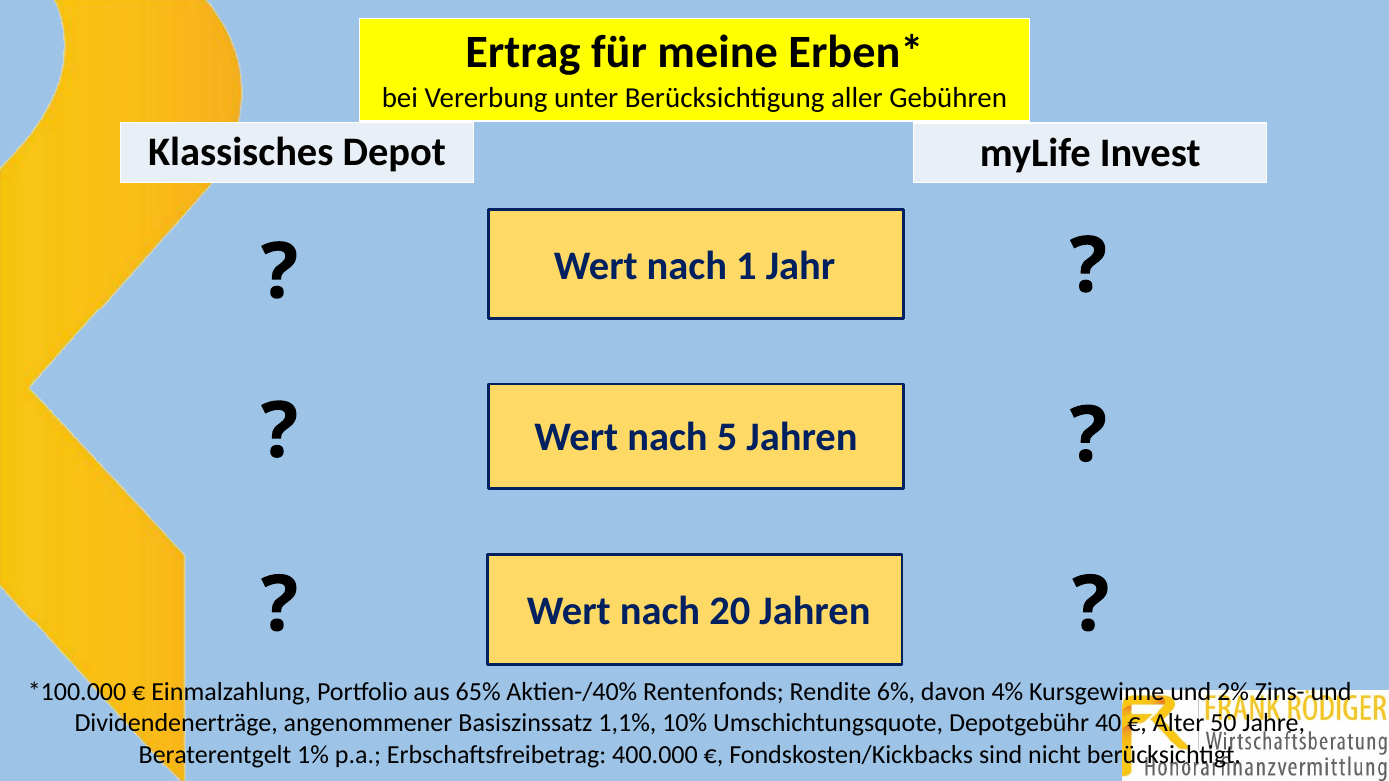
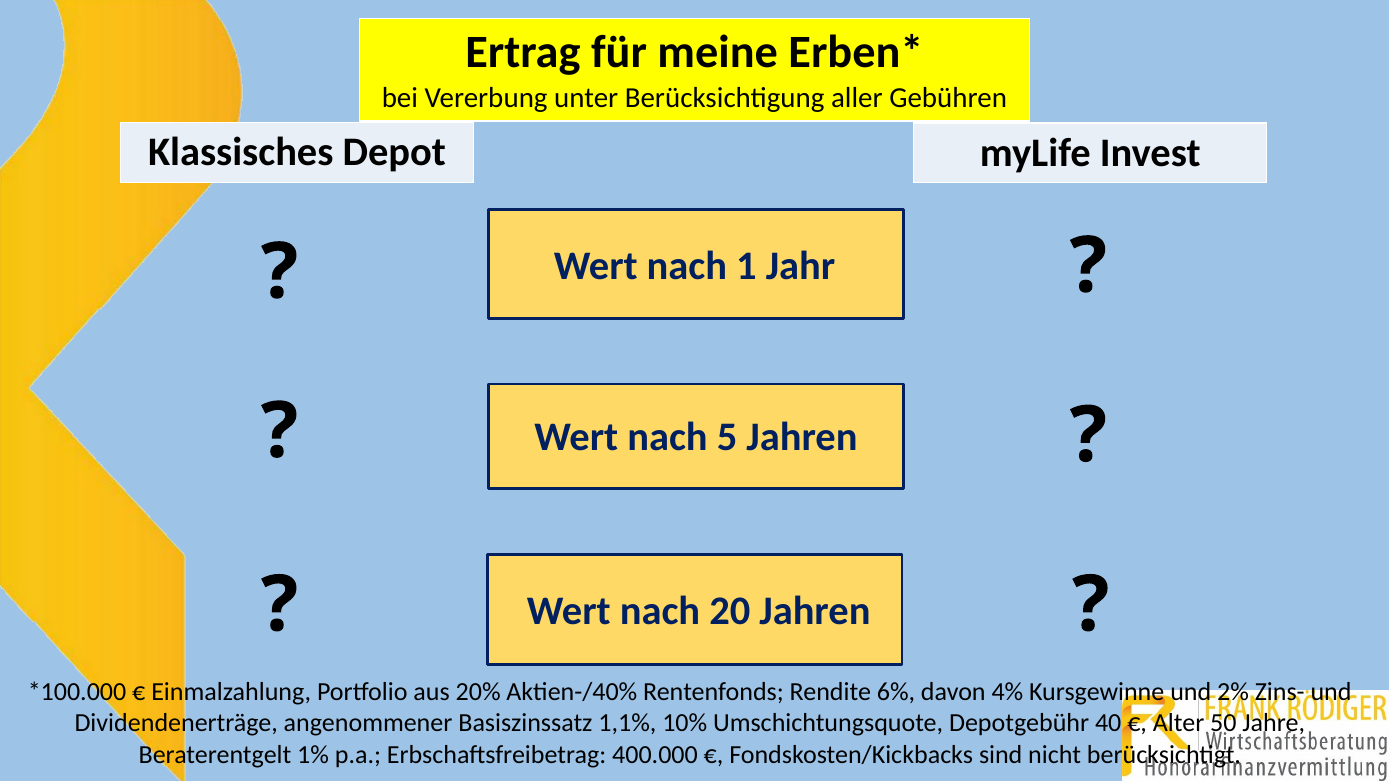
65%: 65% -> 20% (478, 692)
